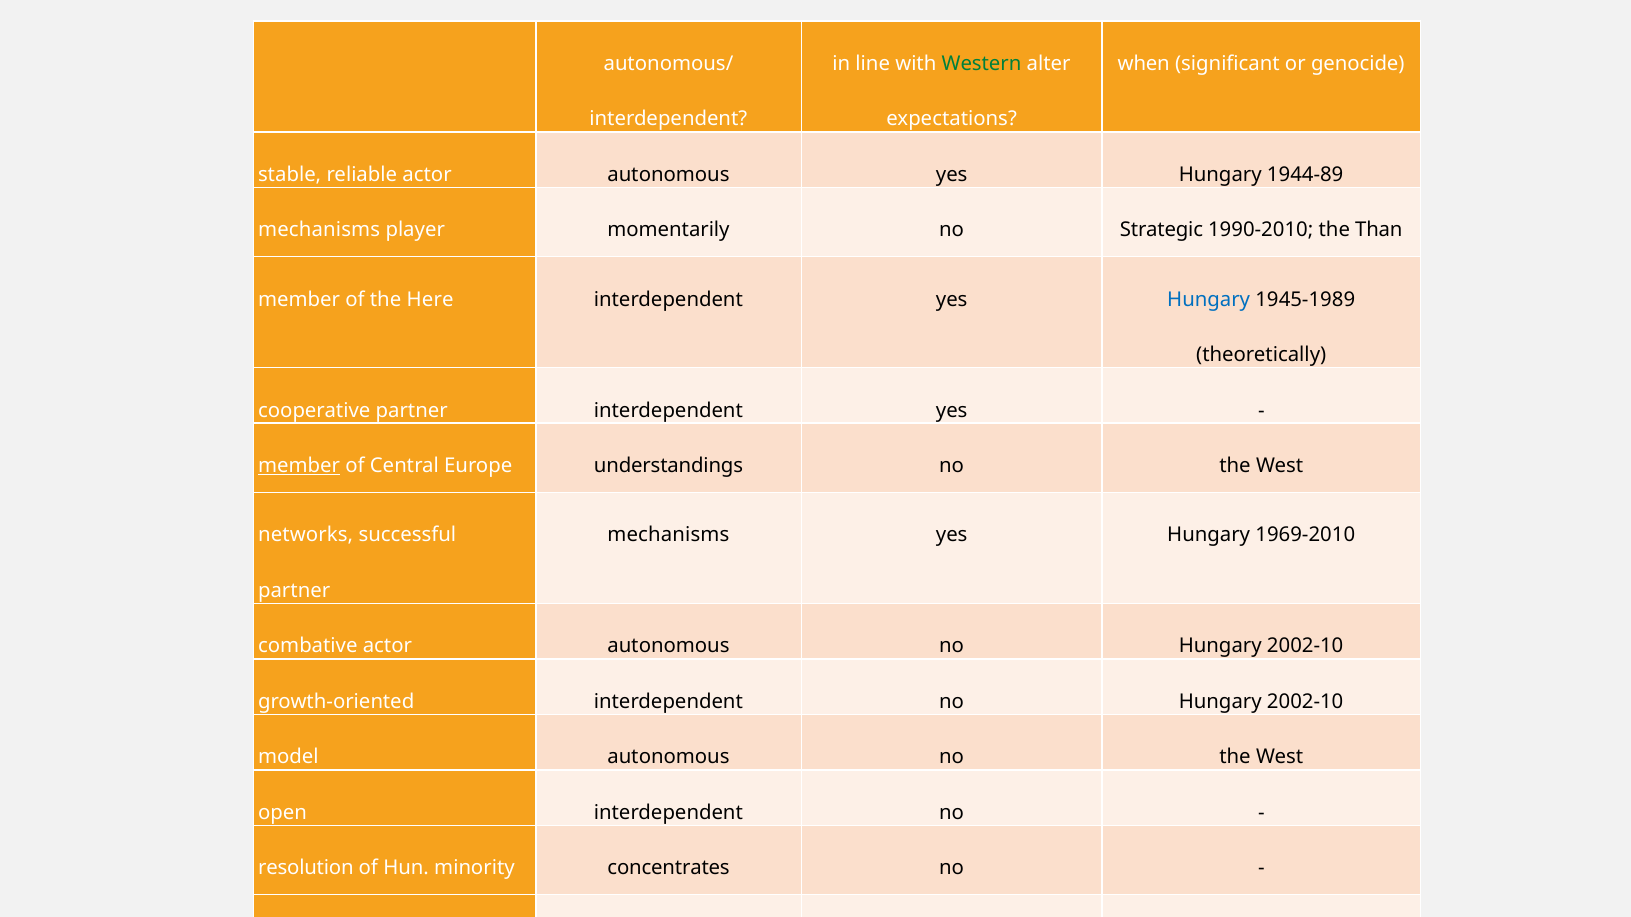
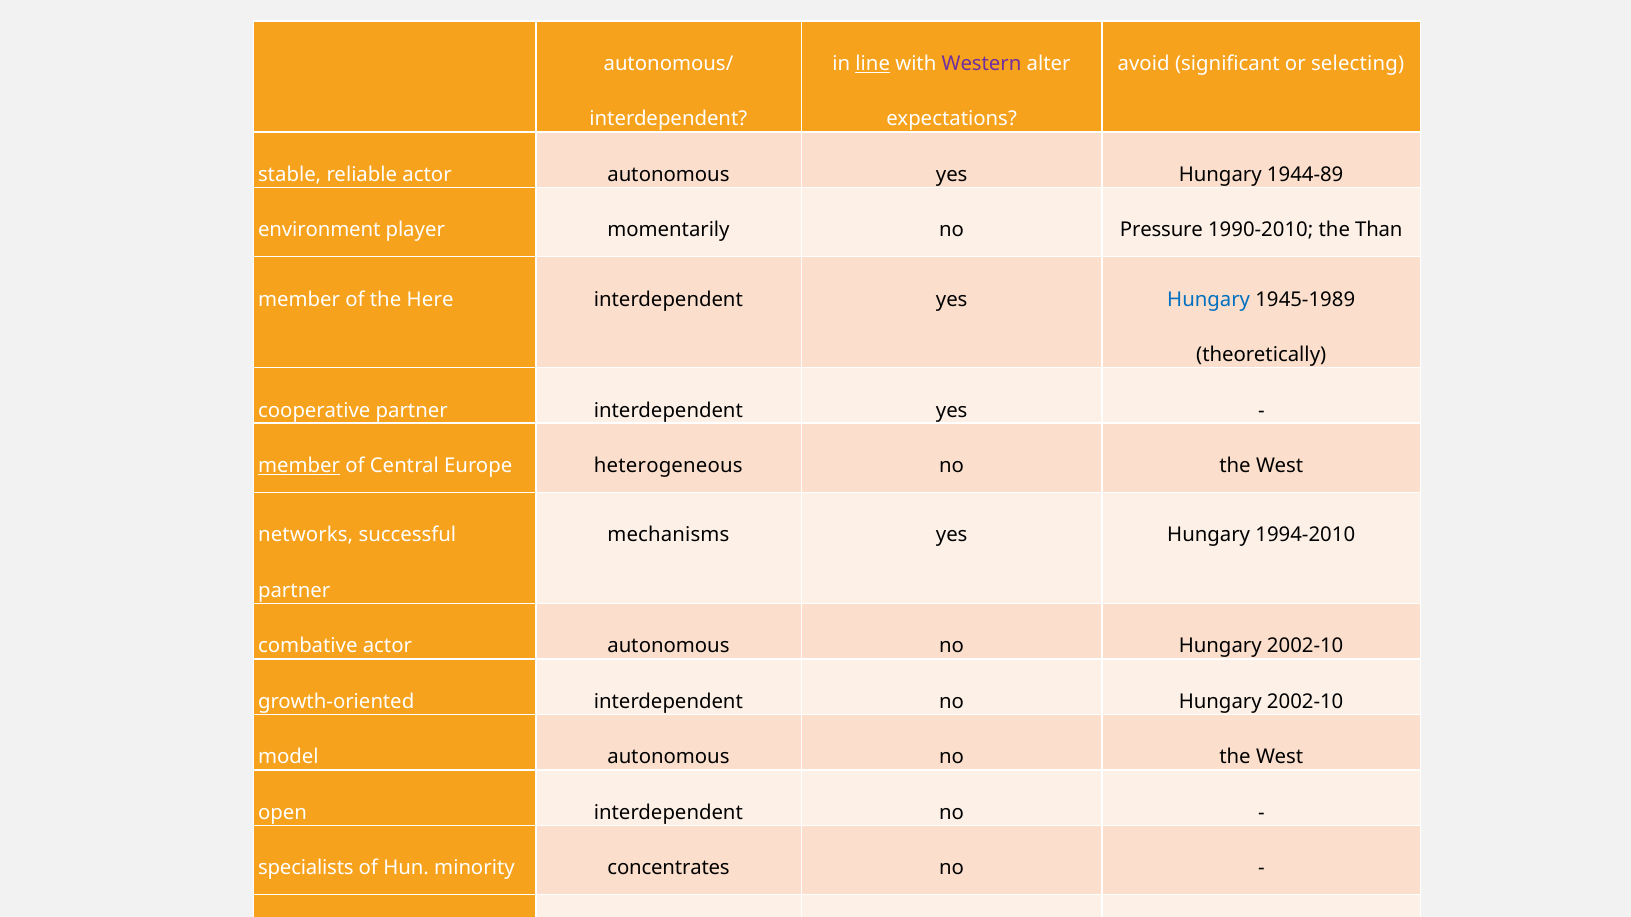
line underline: none -> present (873, 64)
Western colour: green -> purple (982, 64)
when: when -> avoid (1144, 64)
genocide: genocide -> selecting (1358, 64)
mechanisms: mechanisms -> environment (319, 230)
Strategic: Strategic -> Pressure (1161, 230)
understandings: understandings -> heterogeneous (668, 466)
1969-2010: 1969-2010 -> 1994-2010 (1305, 535)
resolution: resolution -> specialists (306, 869)
